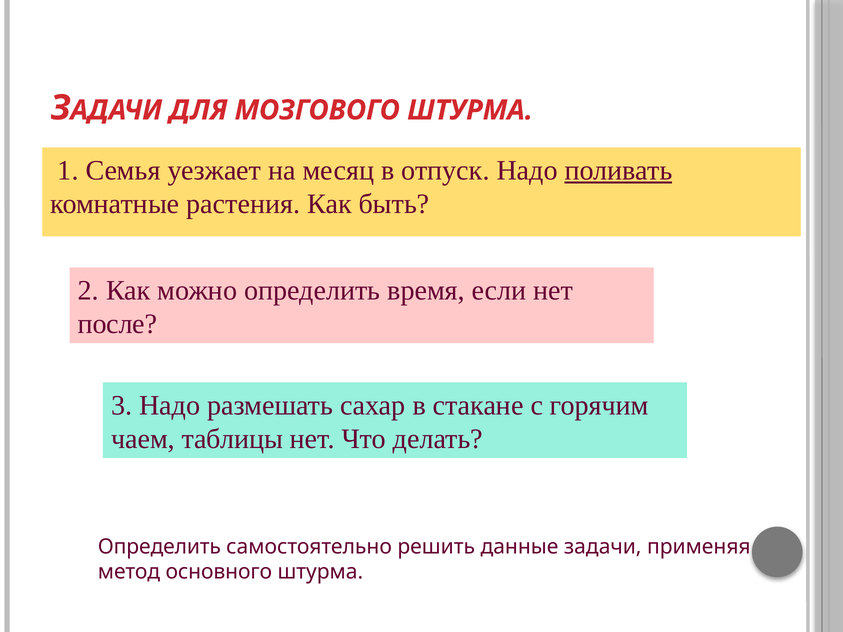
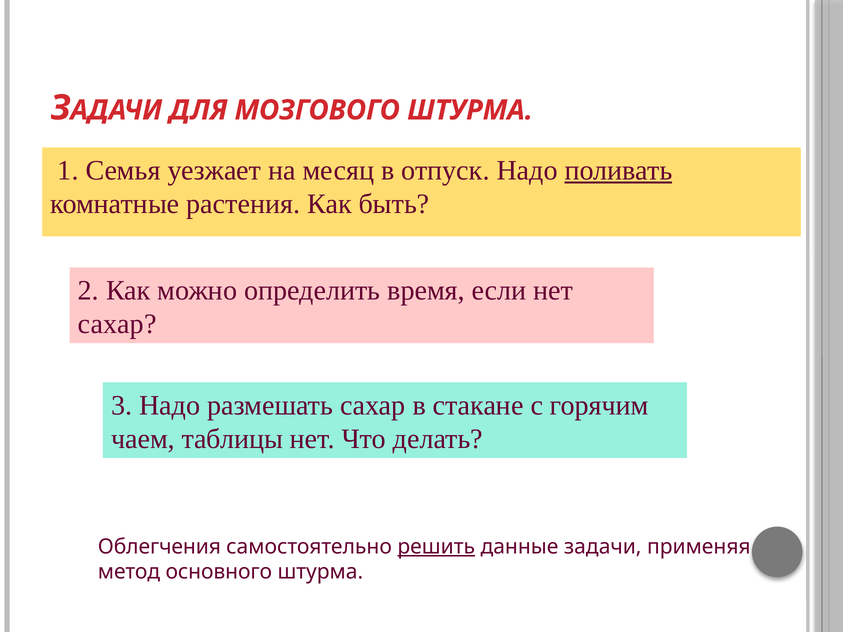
после: после -> сахар (117, 324)
Определить: Определить -> Облегчения (159, 547)
решить underline: none -> present (436, 547)
